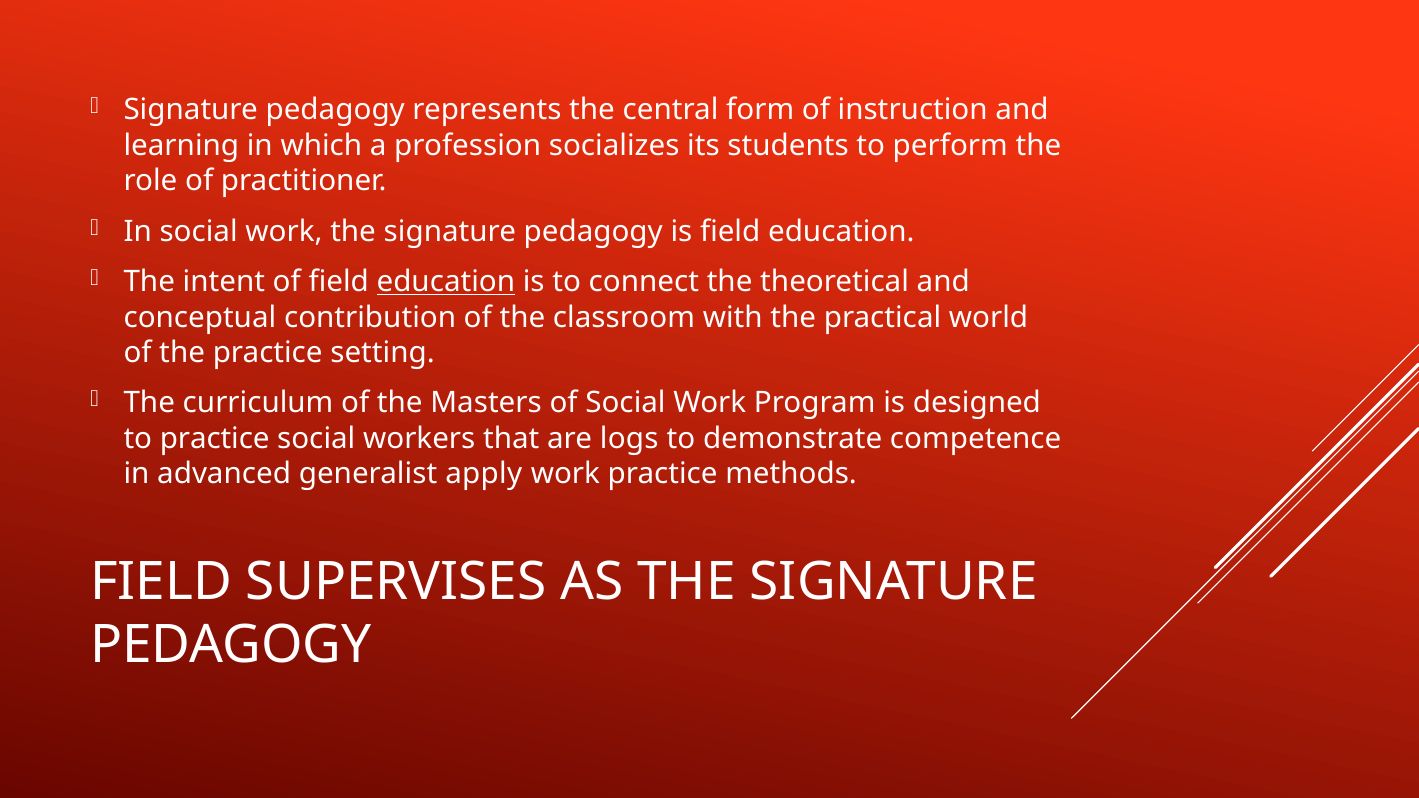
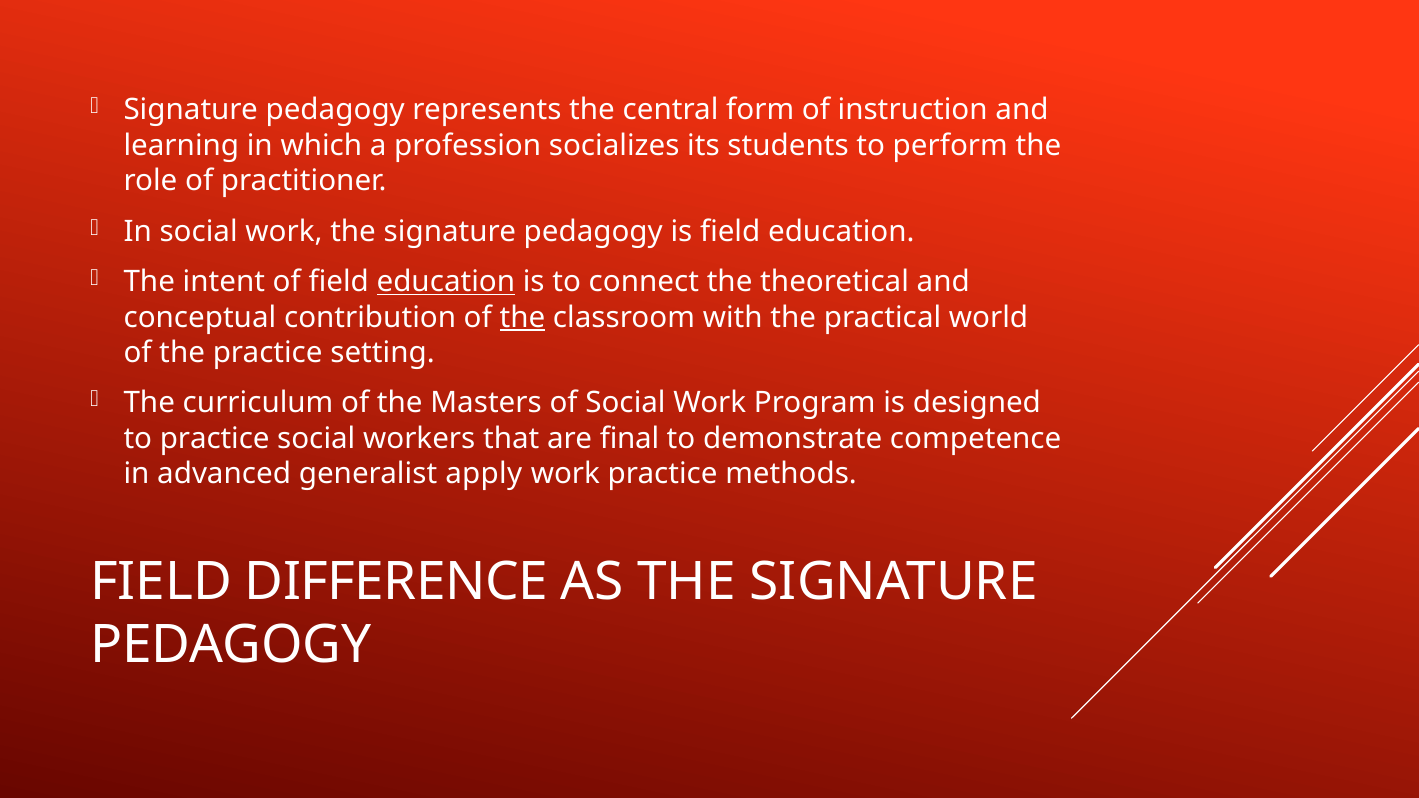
the underline: none -> present (522, 317)
logs: logs -> final (630, 439)
SUPERVISES: SUPERVISES -> DIFFERENCE (397, 582)
